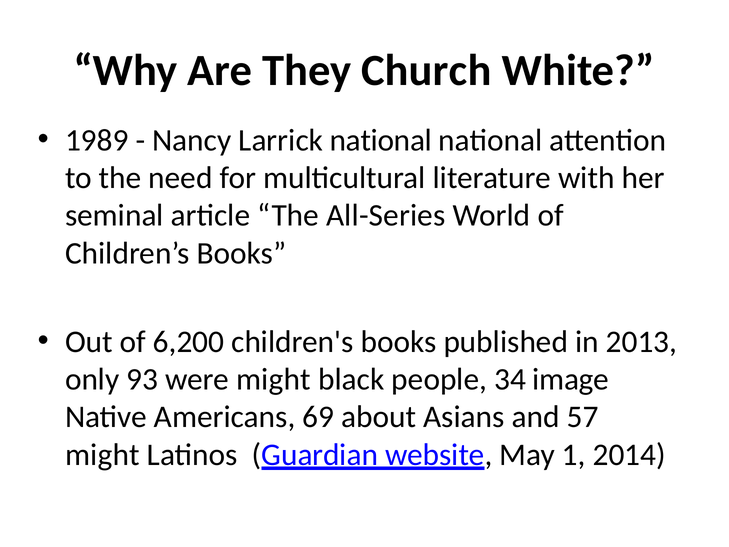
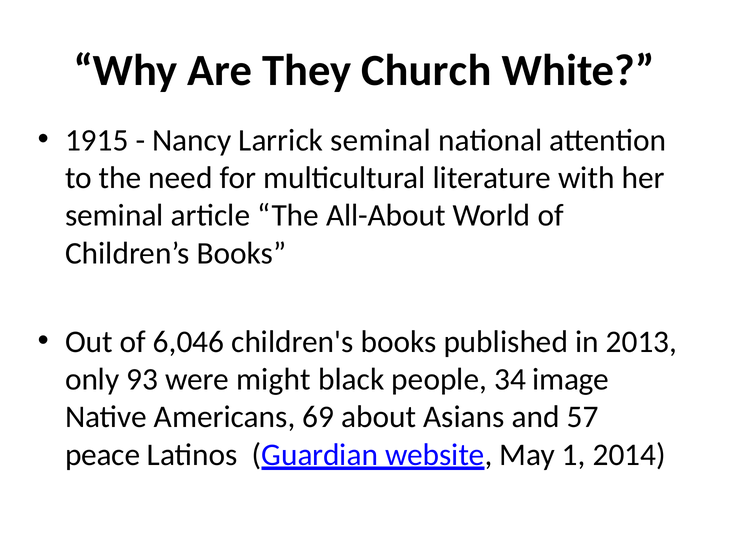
1989: 1989 -> 1915 (97, 140)
Larrick national: national -> seminal (381, 140)
All-Series: All-Series -> All-About (386, 215)
6,200: 6,200 -> 6,046 (189, 342)
might: might -> peace (103, 455)
